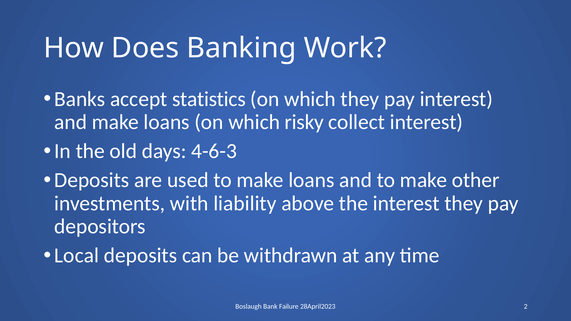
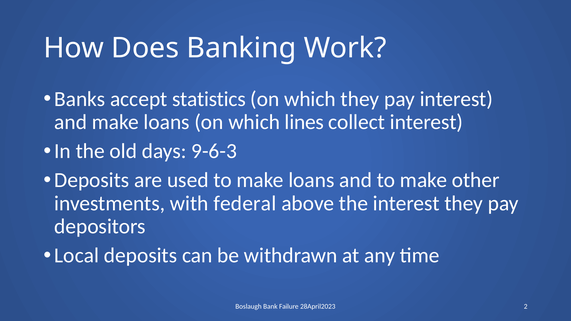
risky: risky -> lines (304, 122)
4-6-3: 4-6-3 -> 9-6-3 (214, 151)
liability: liability -> federal (245, 203)
